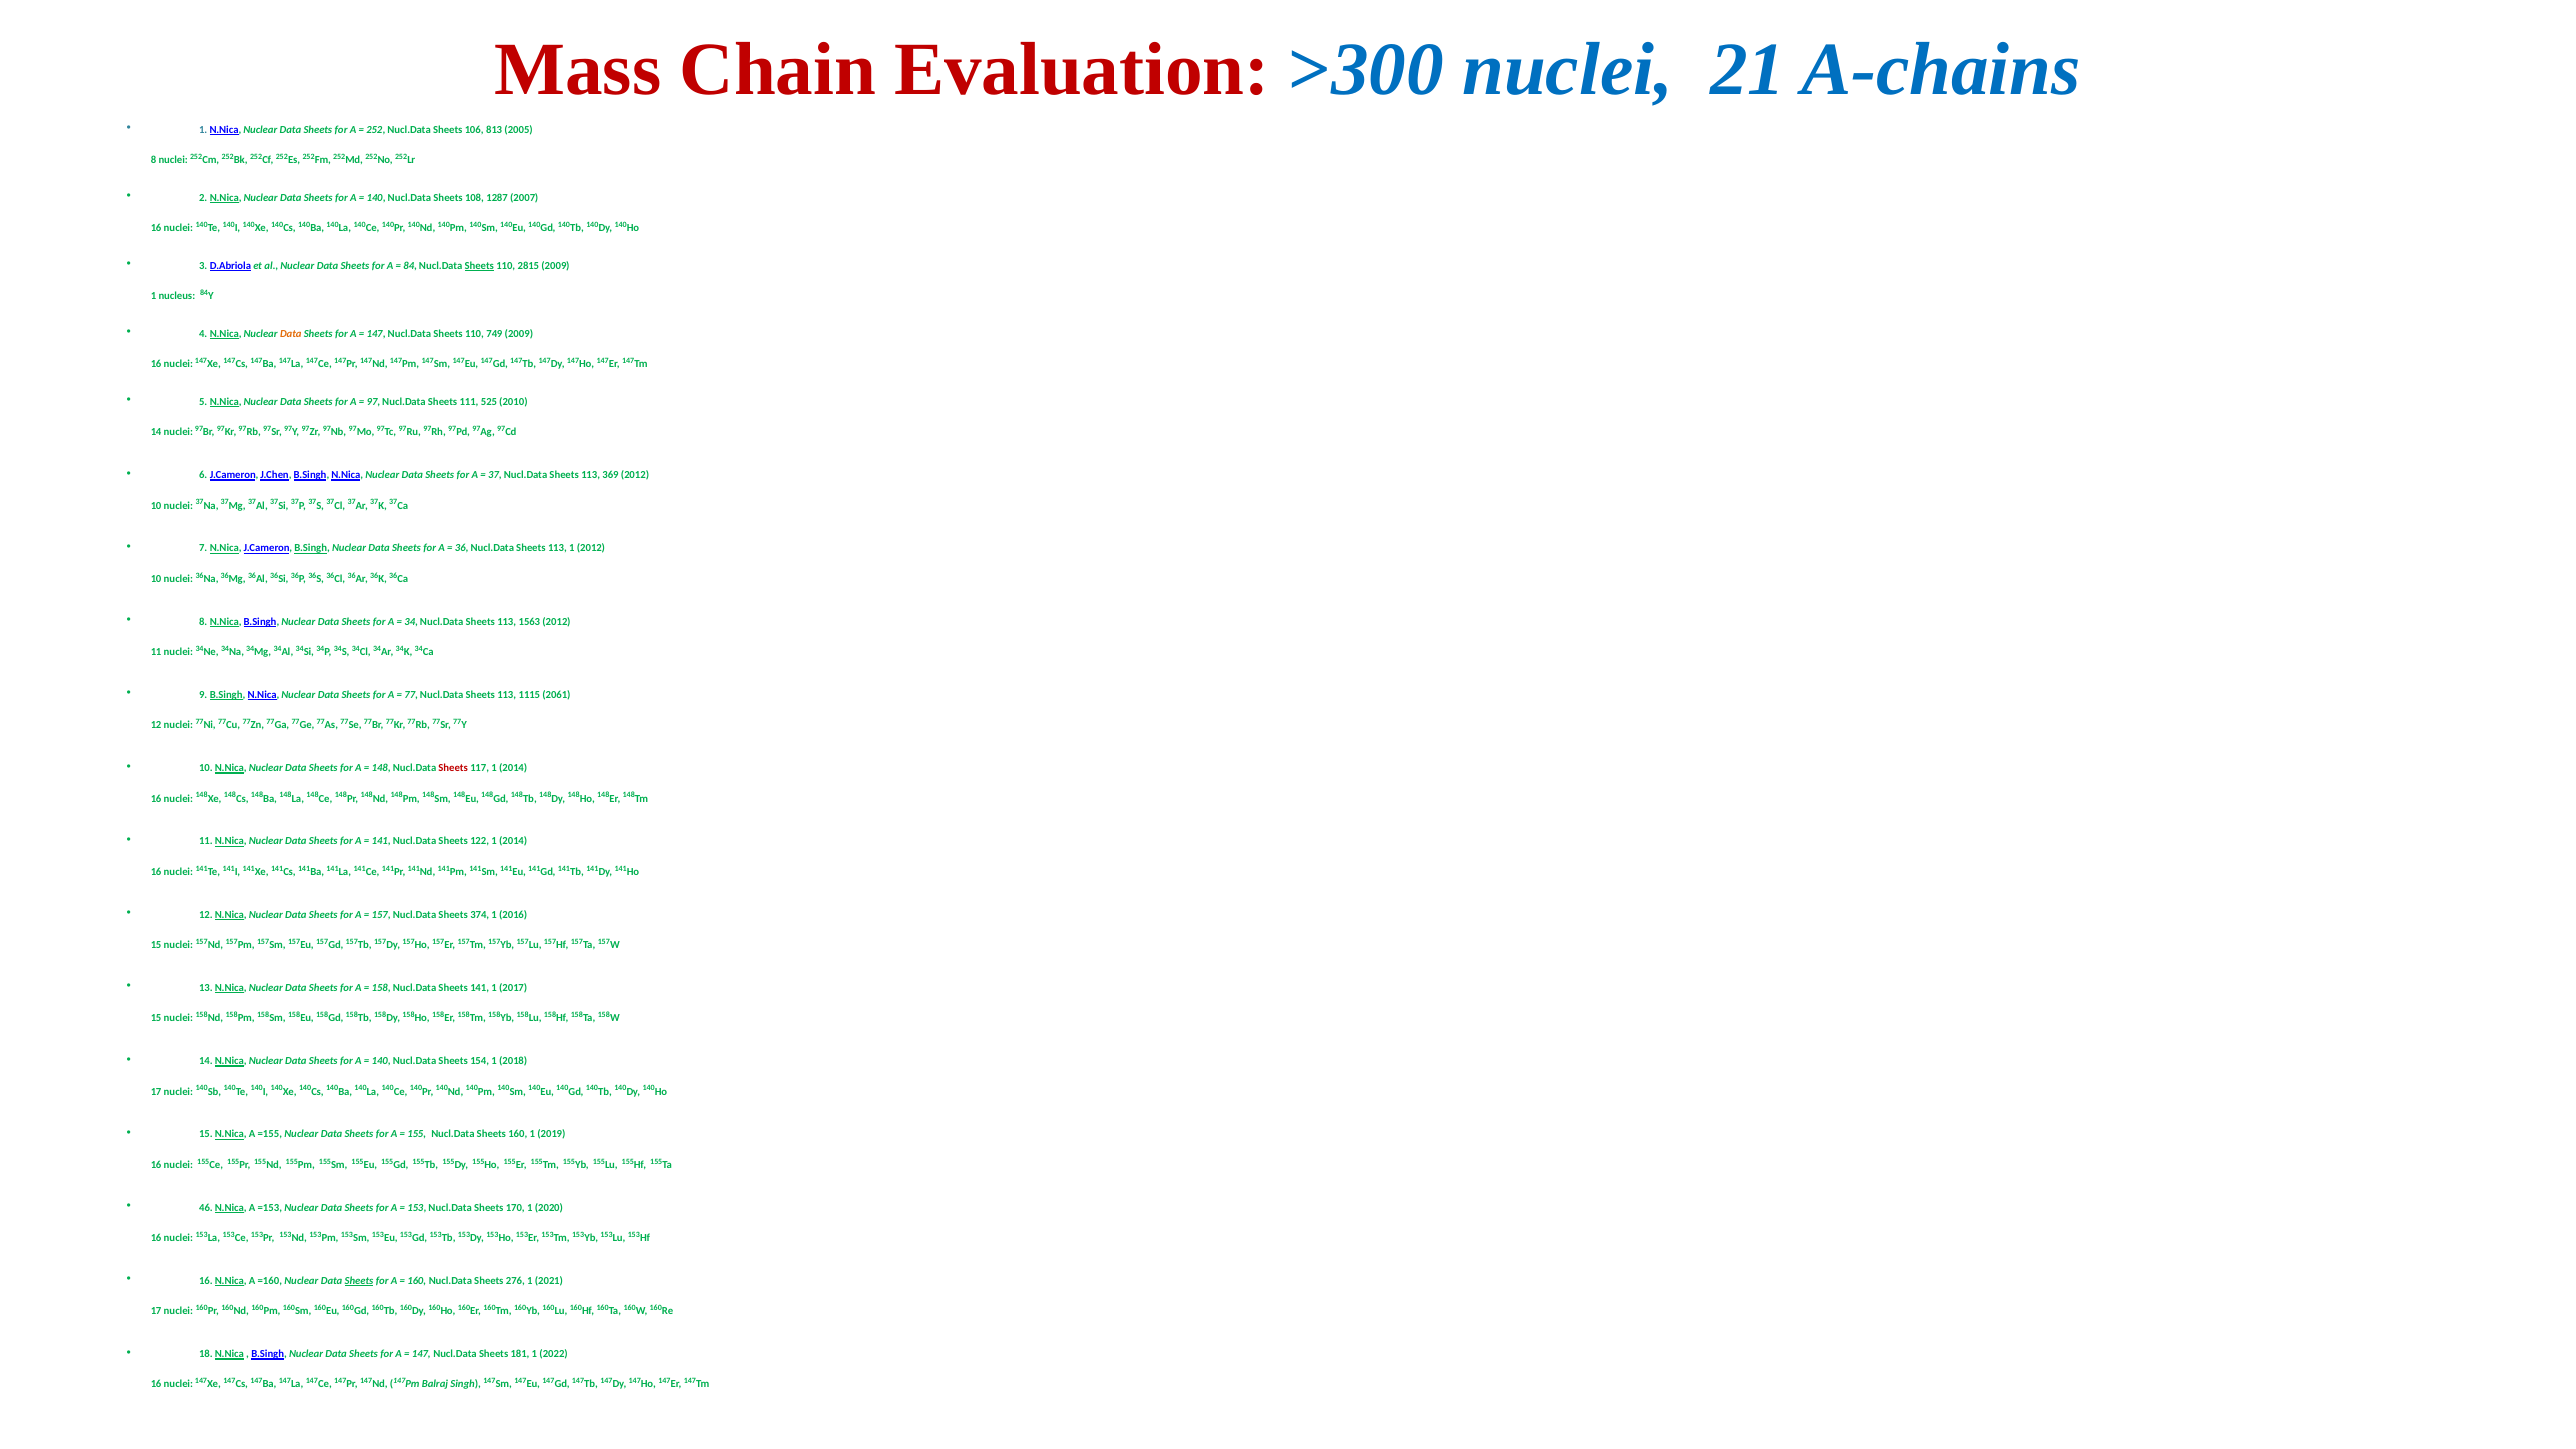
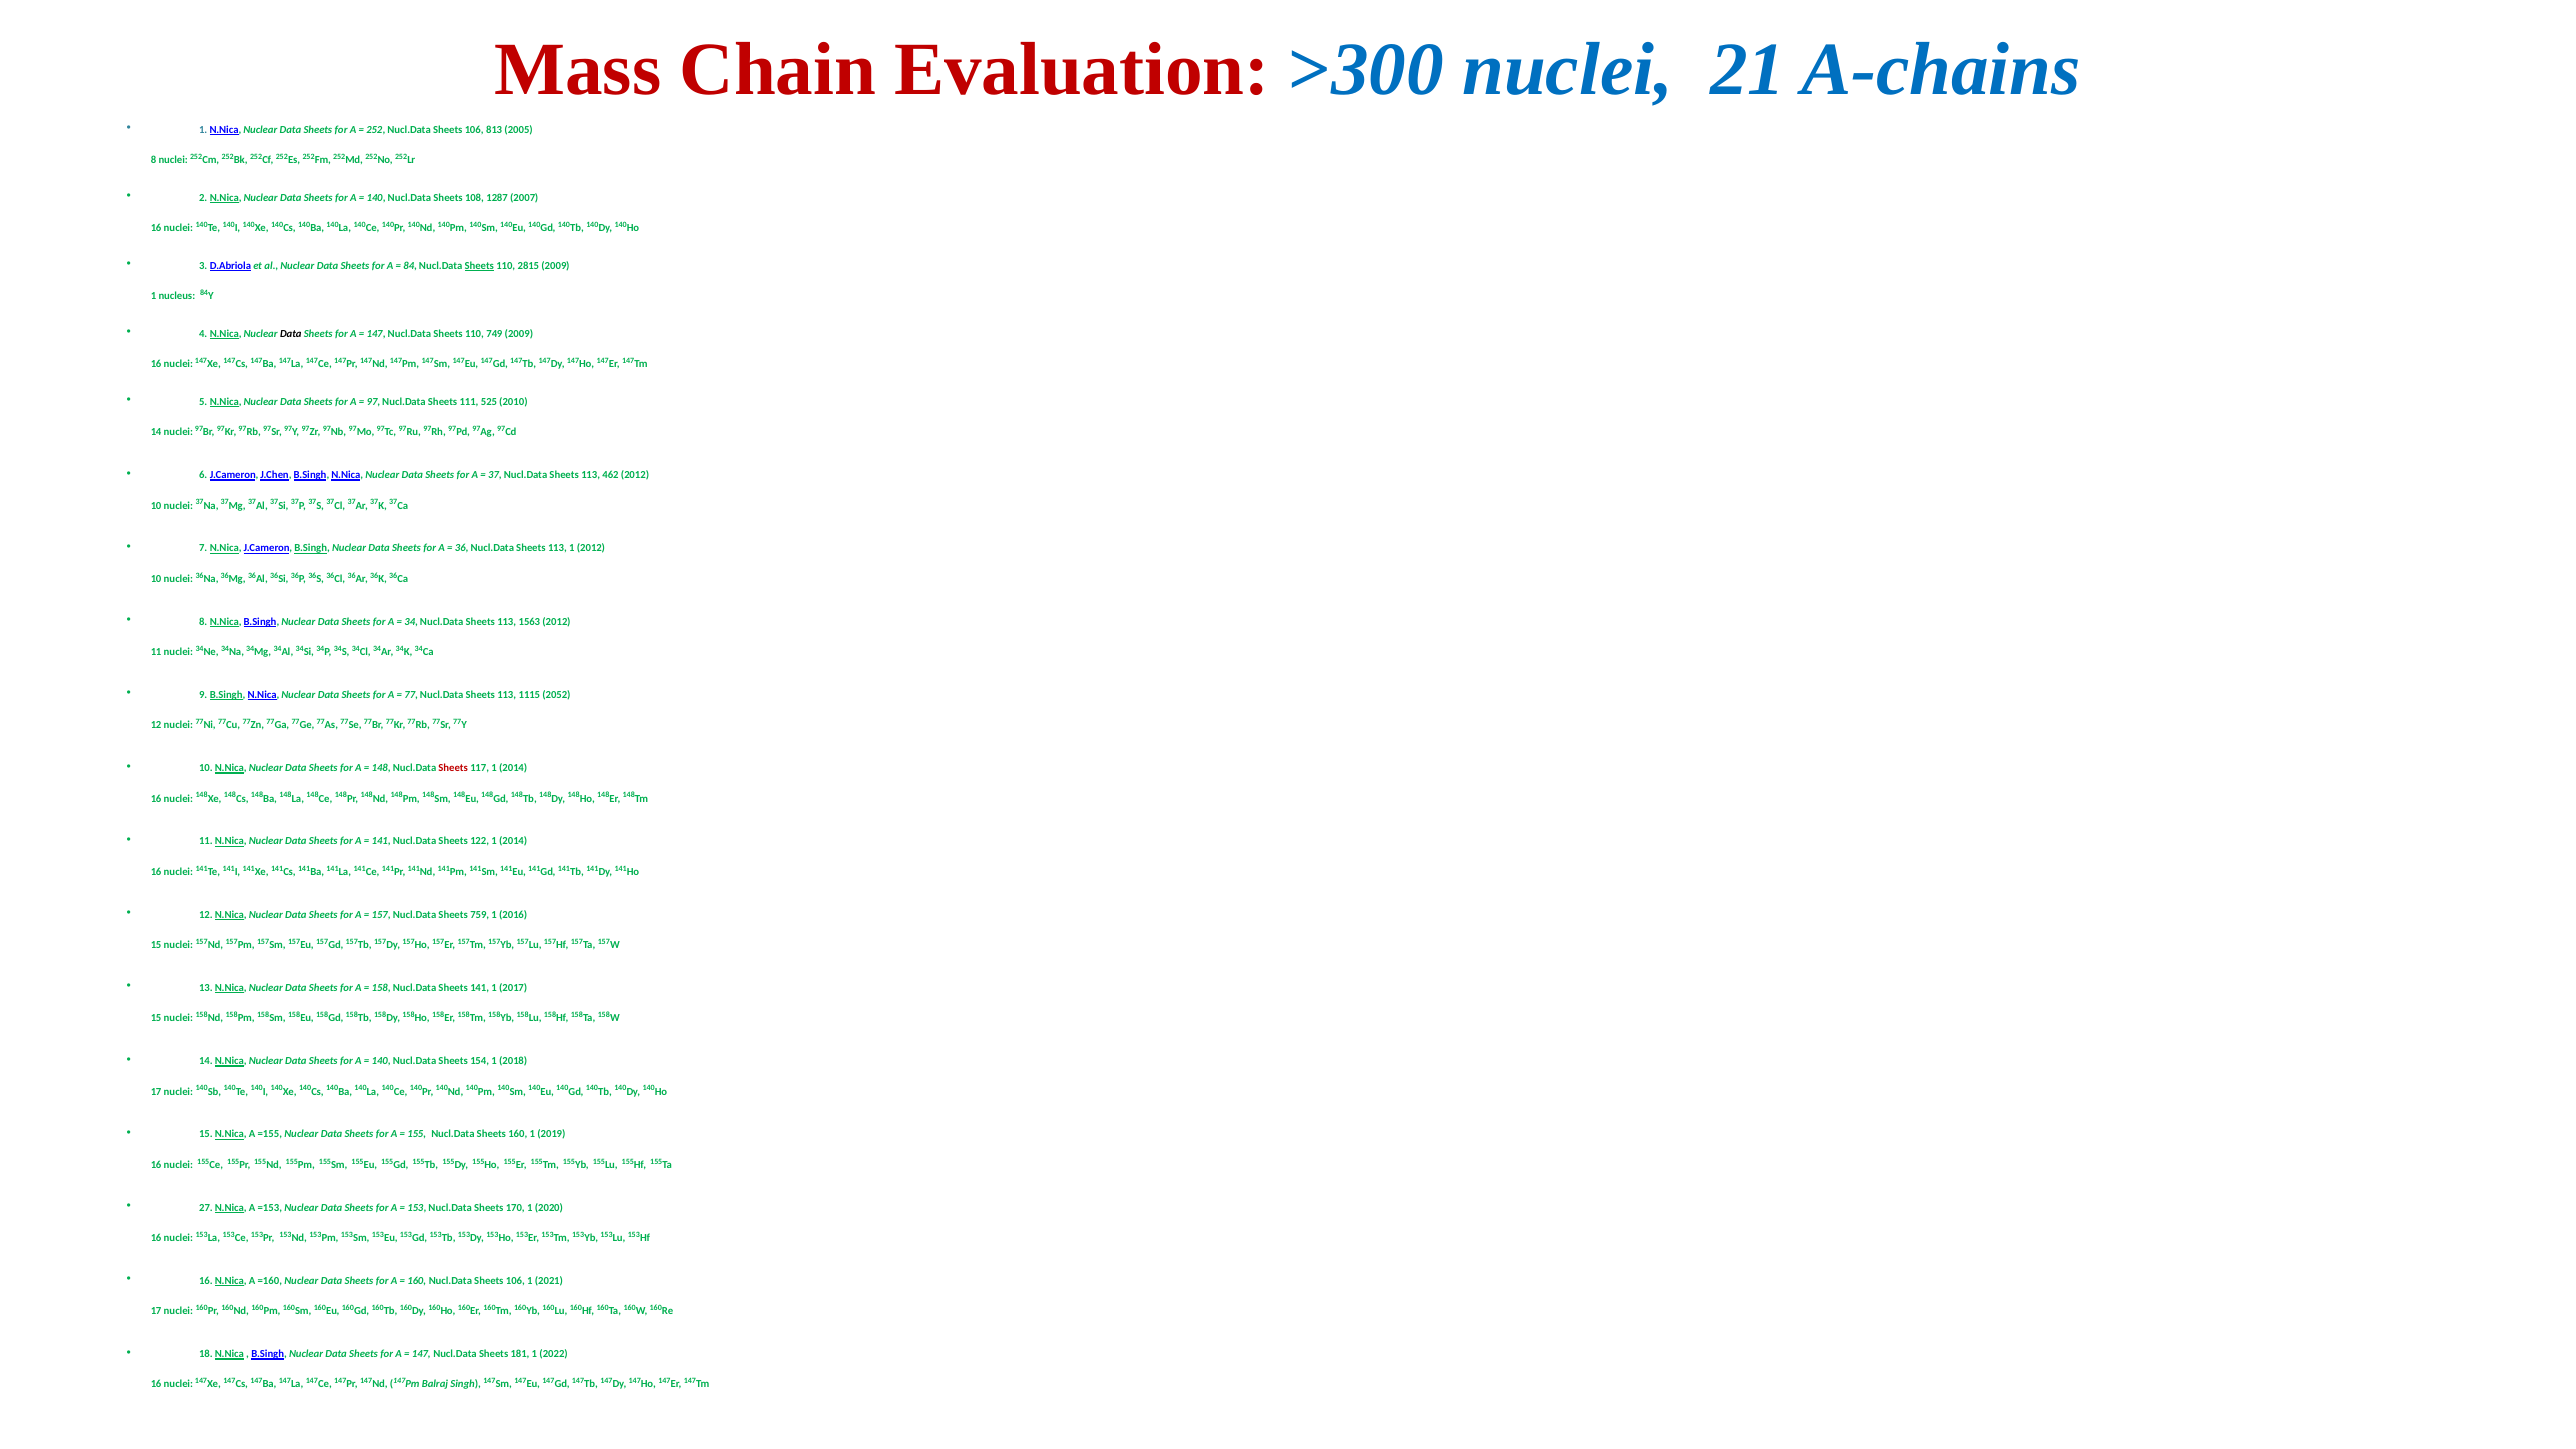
Data colour: orange -> black (291, 334)
369: 369 -> 462 (611, 475)
2061: 2061 -> 2052 (556, 695)
374: 374 -> 759 (480, 915)
46: 46 -> 27 (206, 1208)
Sheets underline: present -> none (359, 1281)
160 Nucl.Data Sheets 276: 276 -> 106 (515, 1281)
